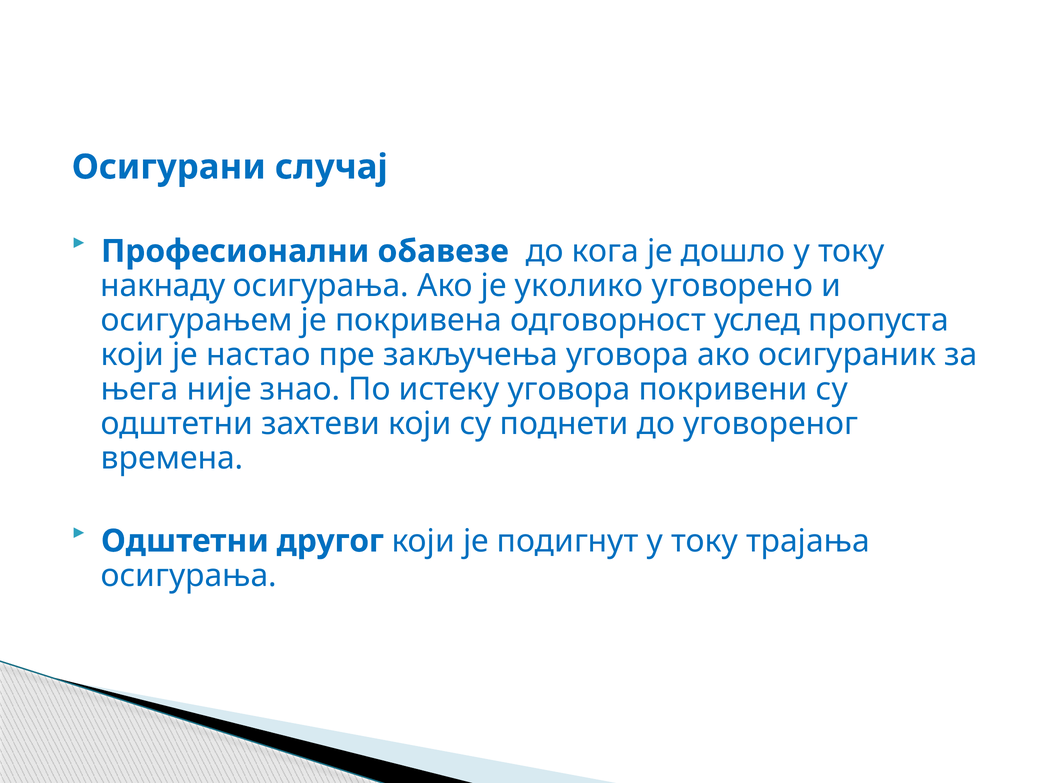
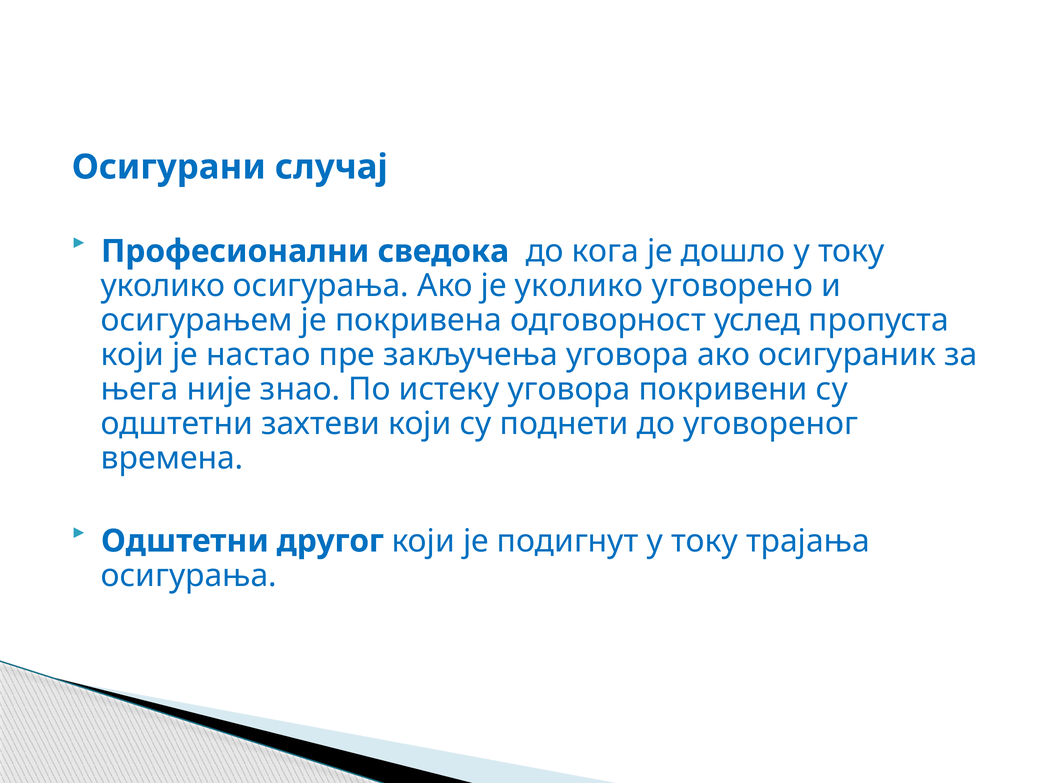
обавезе: обавезе -> сведока (443, 251)
накнаду: накнаду -> уколико (163, 286)
